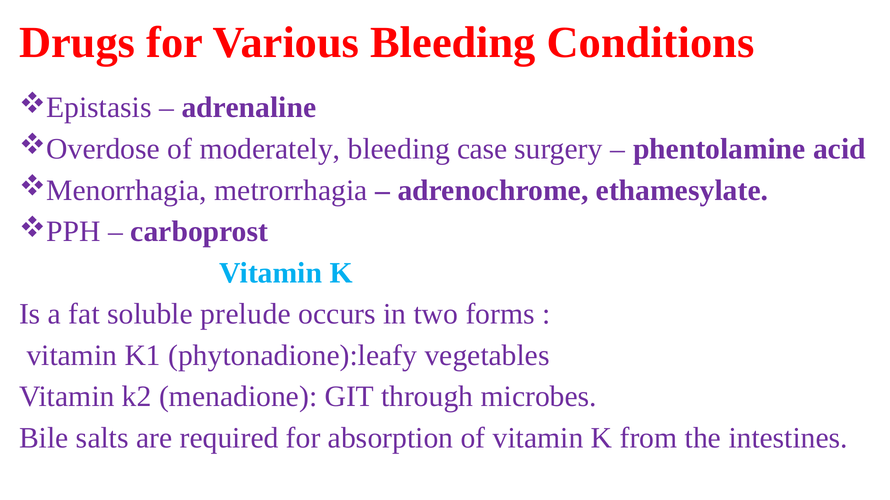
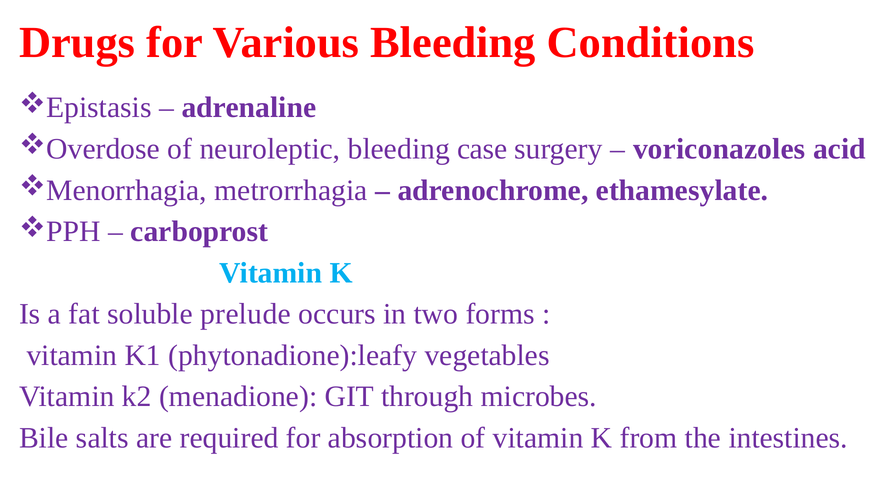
moderately: moderately -> neuroleptic (270, 149)
phentolamine: phentolamine -> voriconazoles (719, 149)
